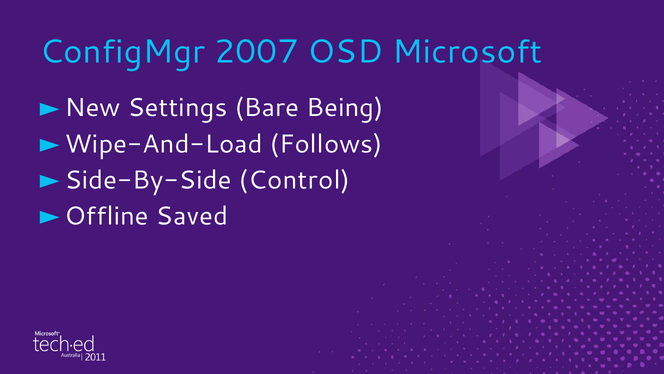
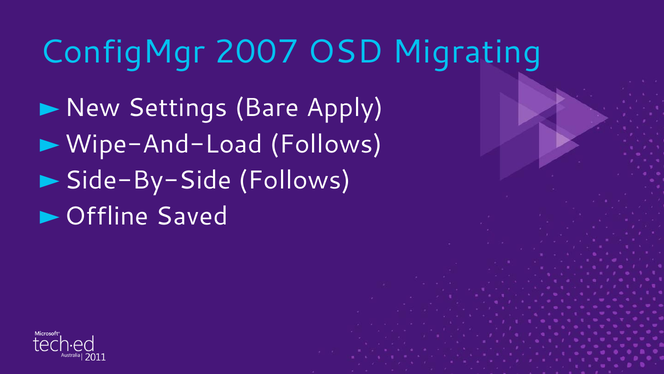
Microsoft: Microsoft -> Migrating (467, 52)
Being: Being -> Apply (345, 108)
Control: Control -> Follows (295, 180)
